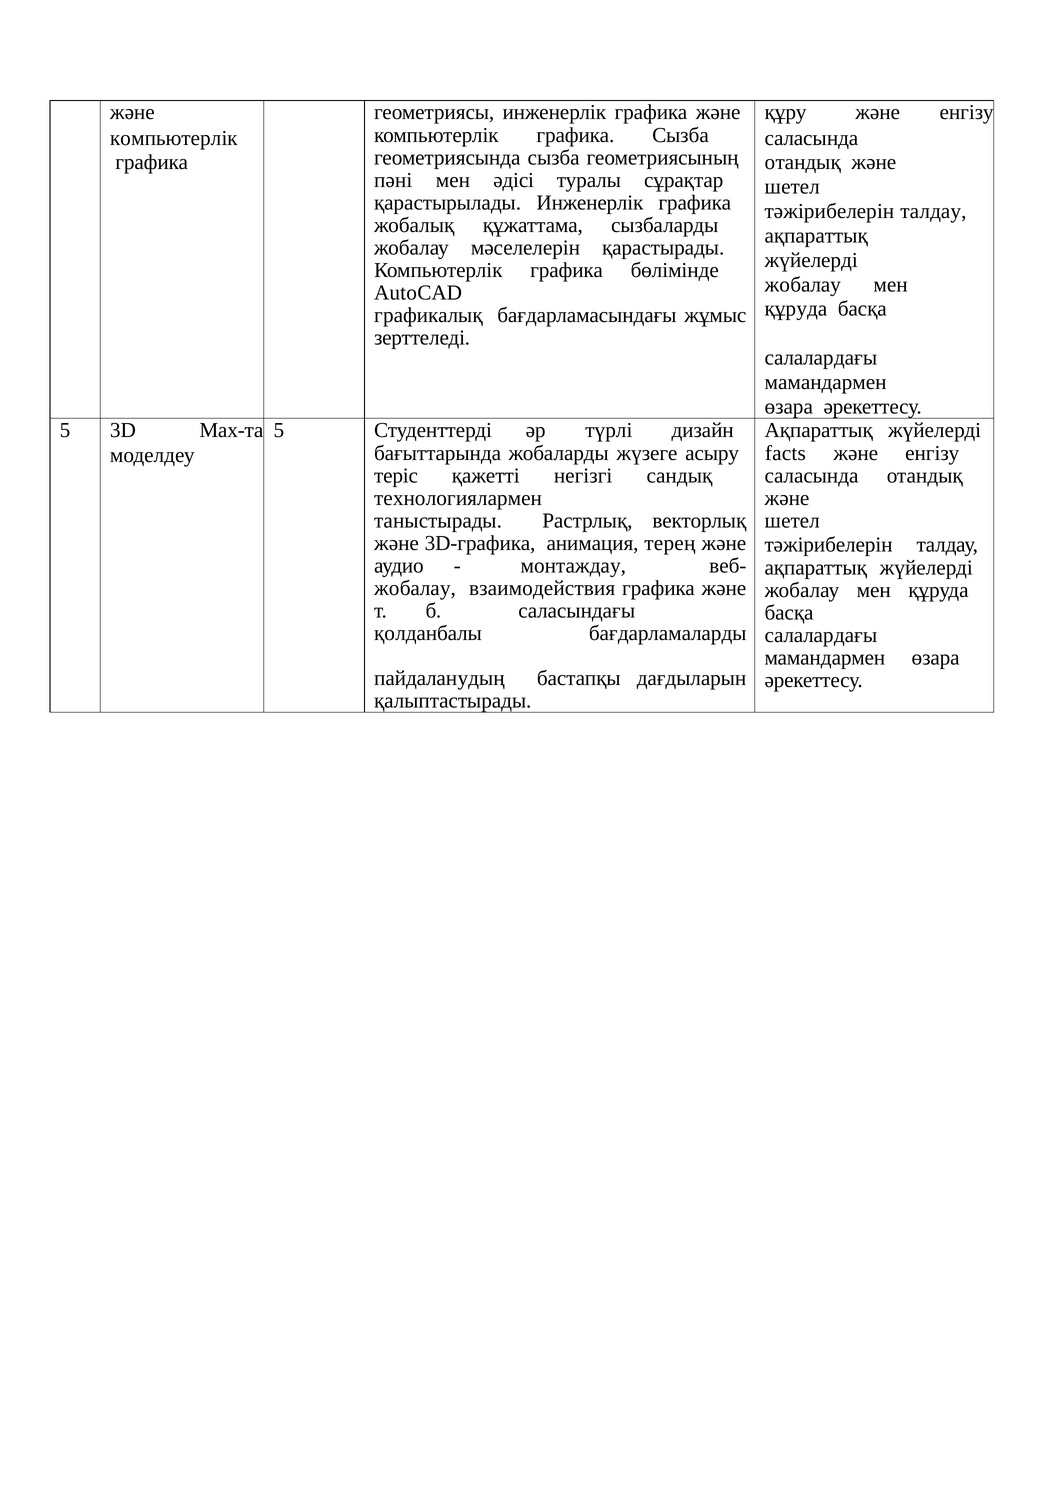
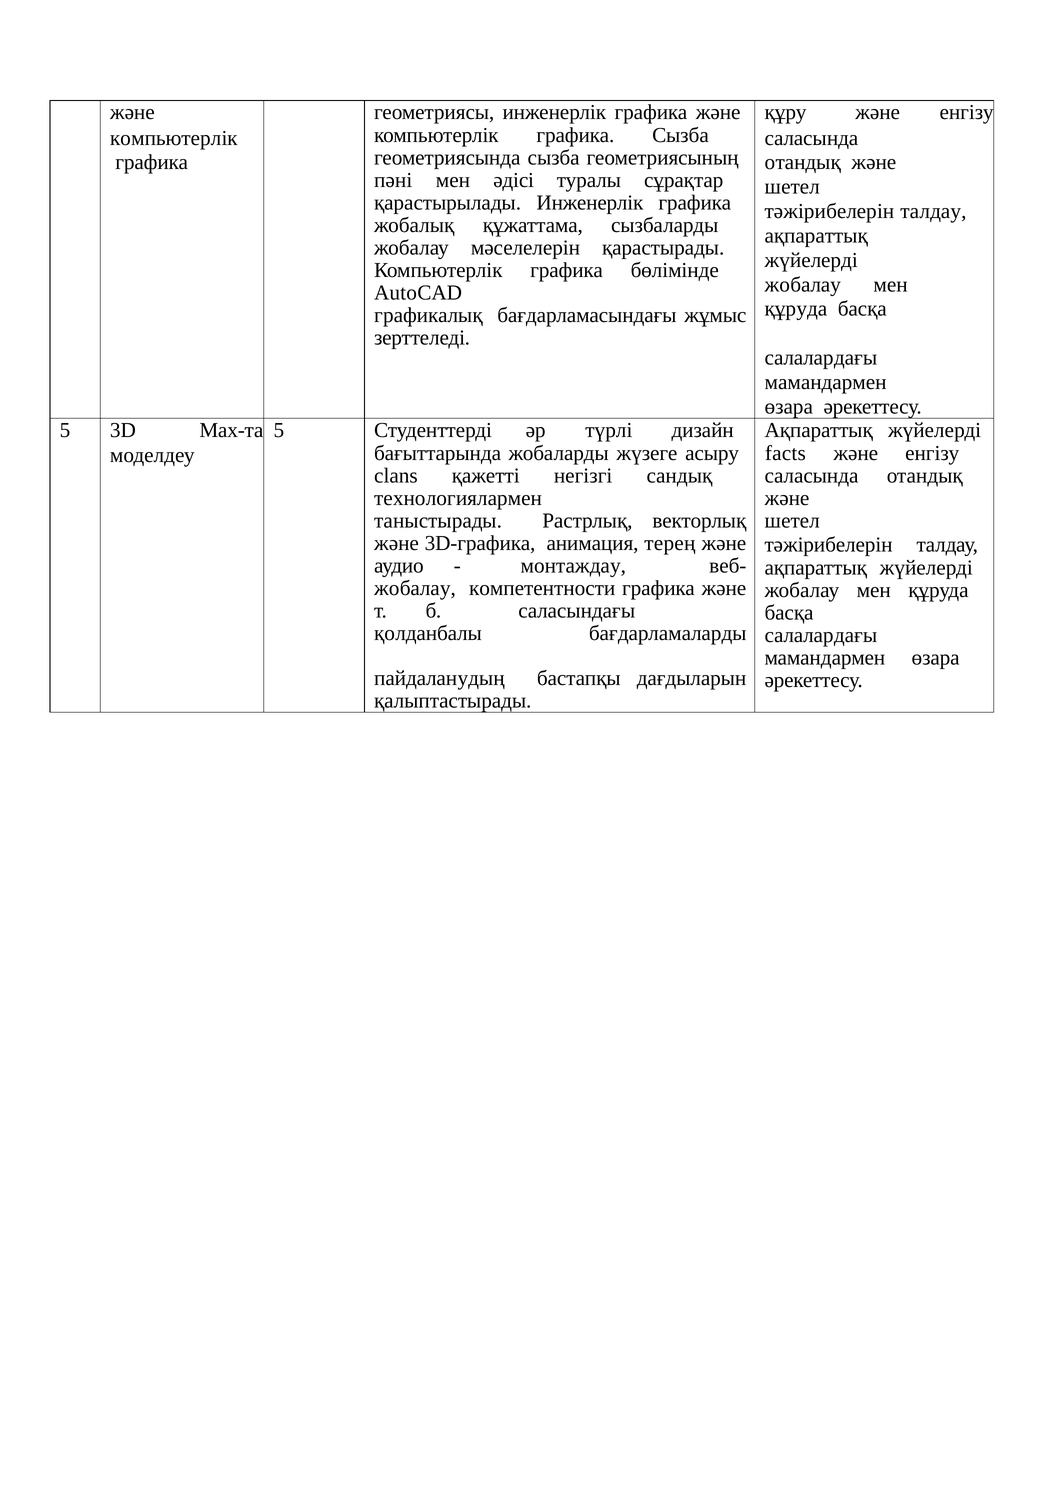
теріс: теріс -> clans (396, 476)
взаимодействия: взаимодействия -> компетентности (542, 588)
